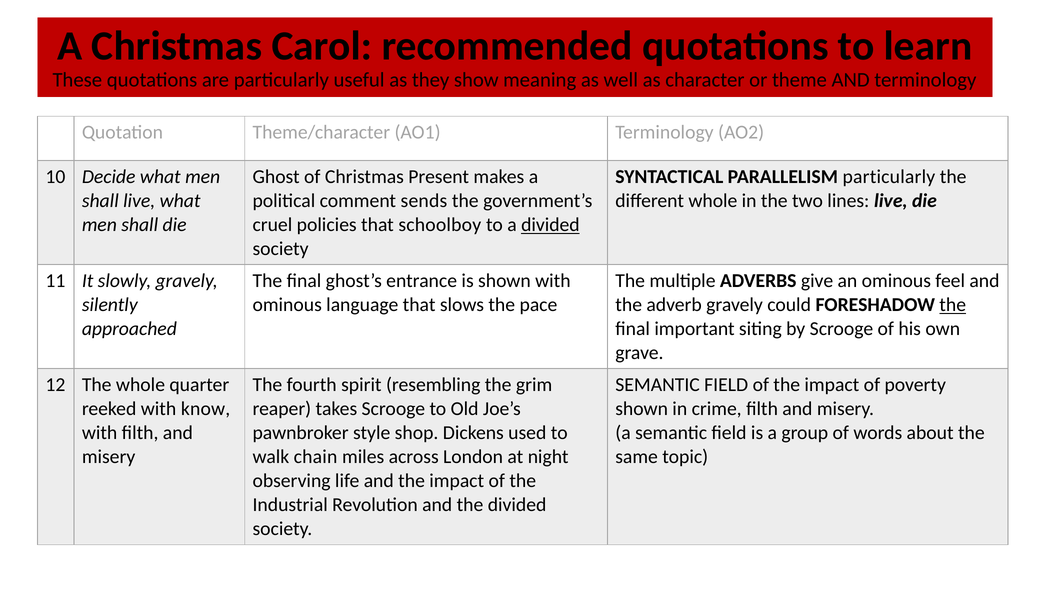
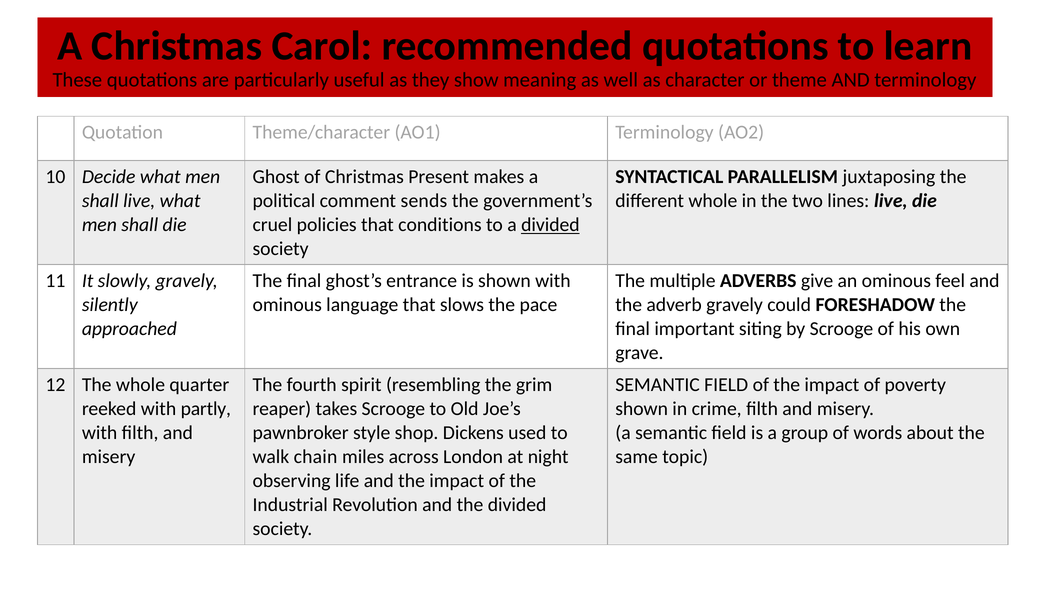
PARALLELISM particularly: particularly -> juxtaposing (889, 177)
schoolboy: schoolboy -> conditions (440, 225)
the underline: present -> none (953, 305)
know: know -> partly (206, 409)
